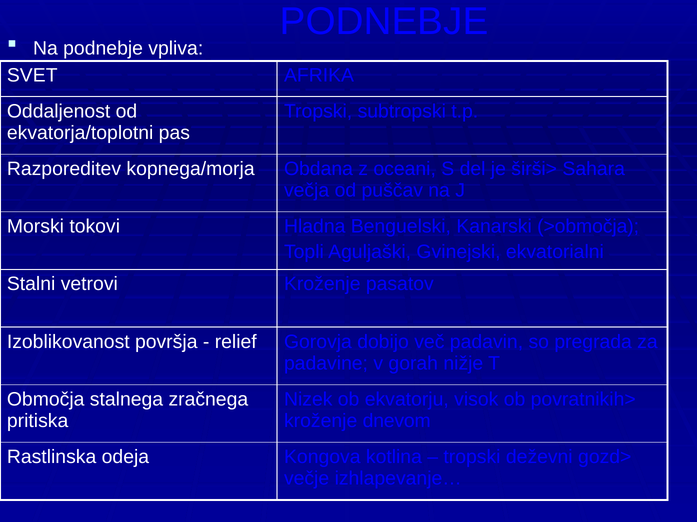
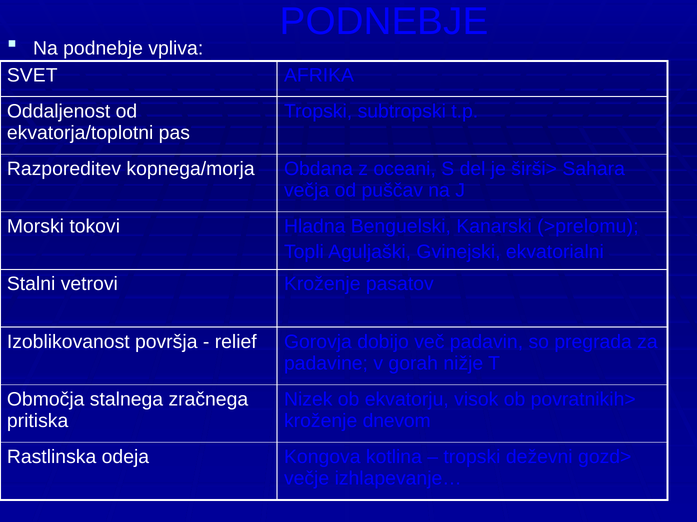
>območja: >območja -> >prelomu (588, 227)
